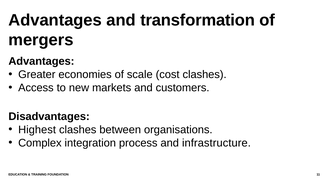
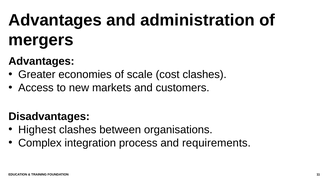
transformation: transformation -> administration (198, 20)
infrastructure: infrastructure -> requirements (216, 143)
